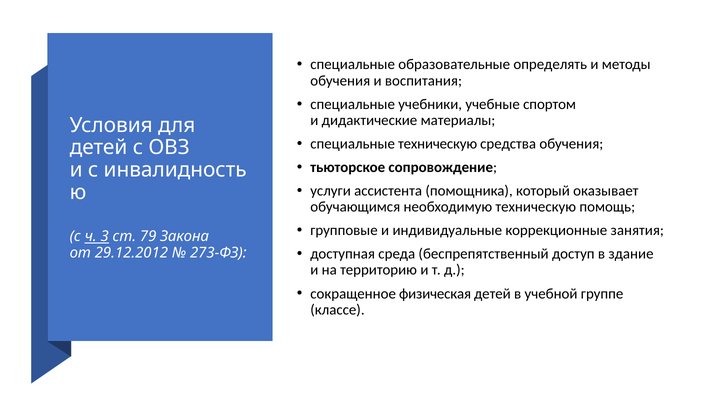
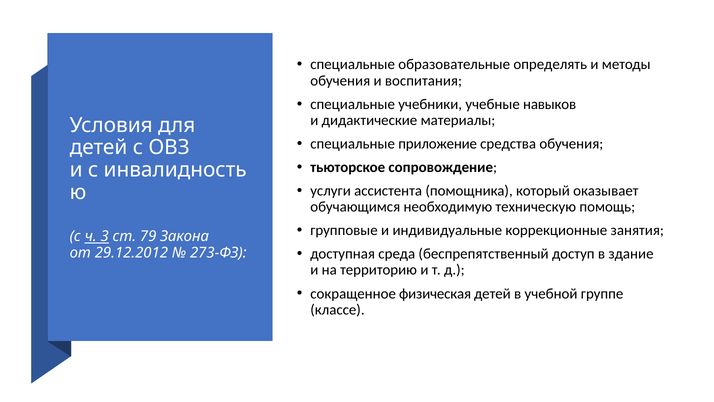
спортом: спортом -> навыков (550, 104)
специальные техническую: техническую -> приложение (438, 144)
